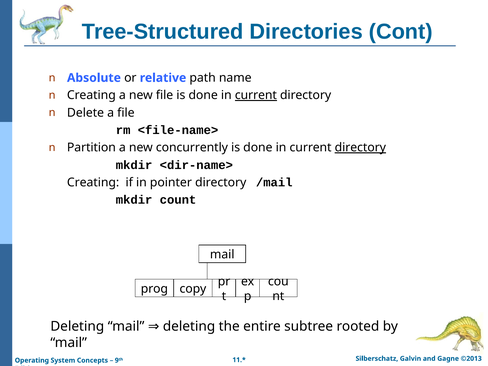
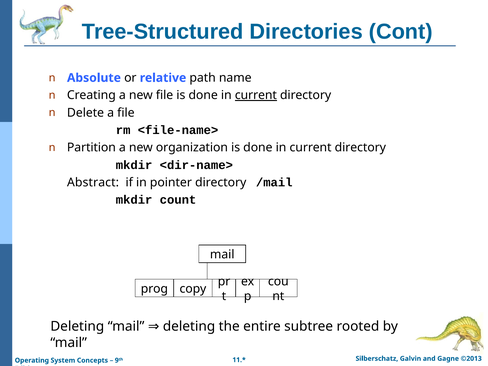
concurrently: concurrently -> organization (192, 148)
directory underline: present -> none (360, 148)
Creating: Creating -> Abstract (93, 183)
